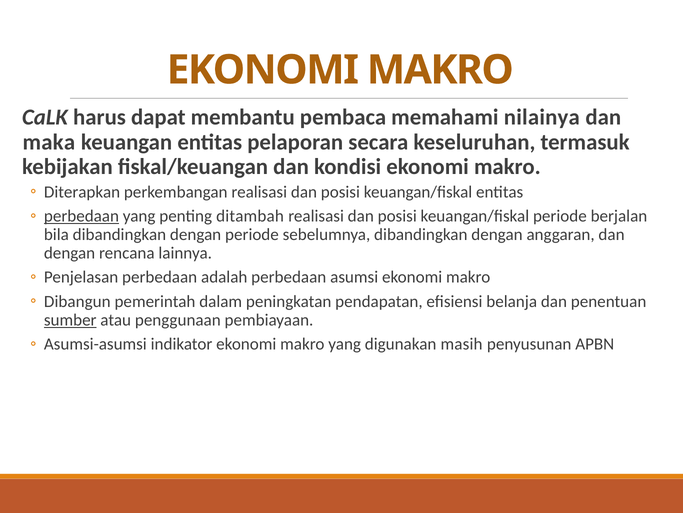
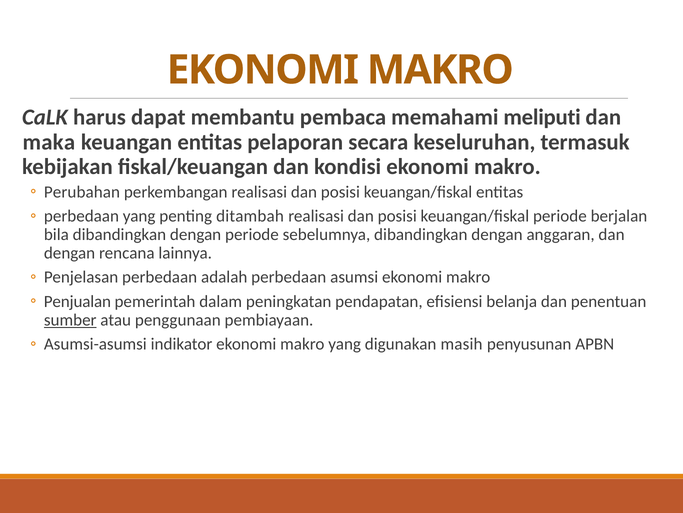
nilainya: nilainya -> meliputi (542, 117)
Diterapkan: Diterapkan -> Perubahan (82, 192)
perbedaan underline: present -> none (81, 216)
Dibangun: Dibangun -> Penjualan (77, 301)
